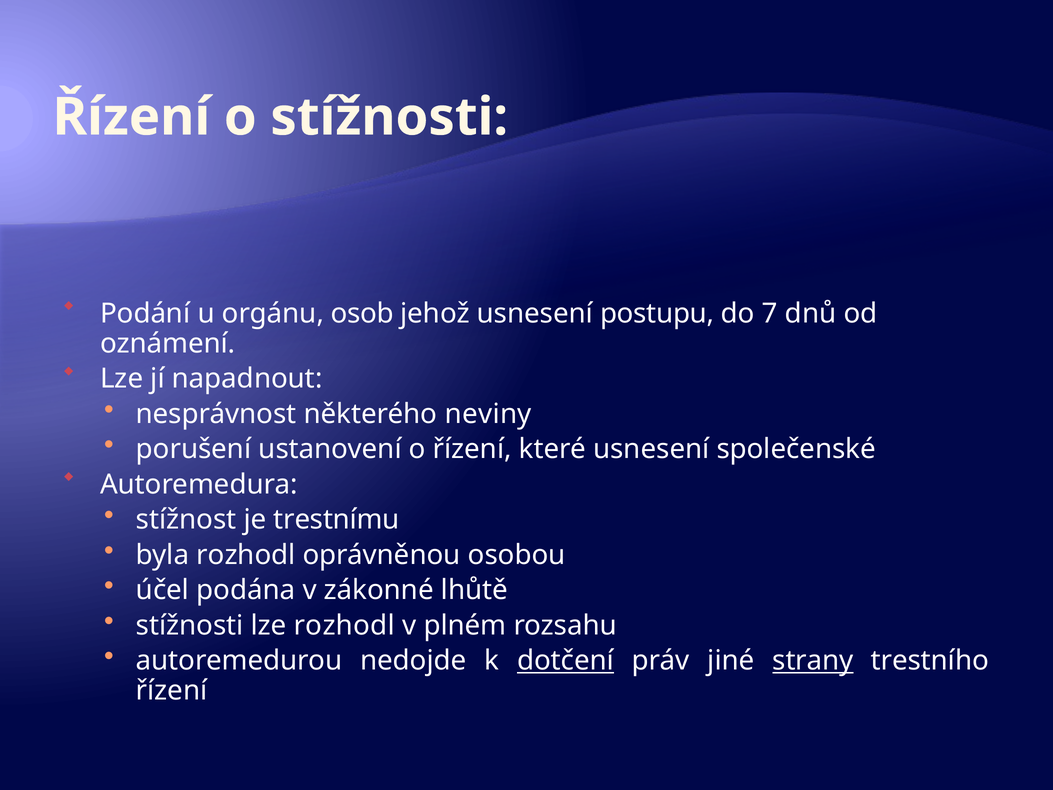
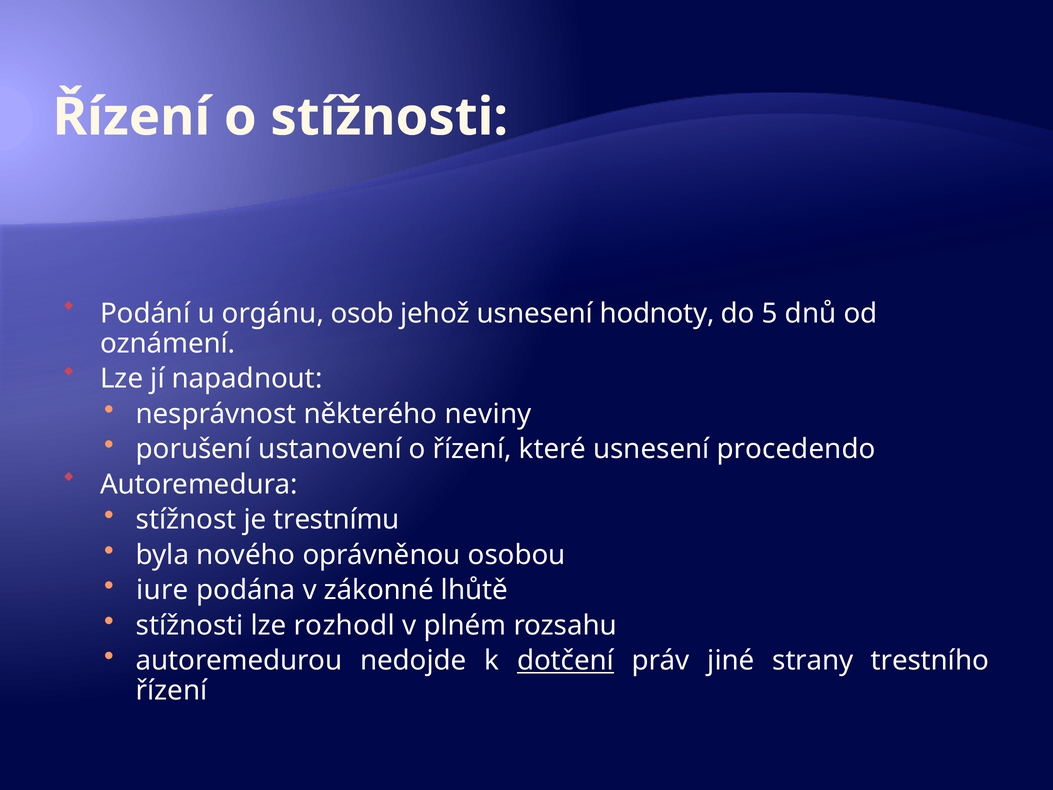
postupu: postupu -> hodnoty (657, 313)
7: 7 -> 5 (770, 313)
společenské: společenské -> procedendo (796, 449)
byla rozhodl: rozhodl -> nového (246, 555)
účel: účel -> iure (162, 590)
strany underline: present -> none (813, 661)
